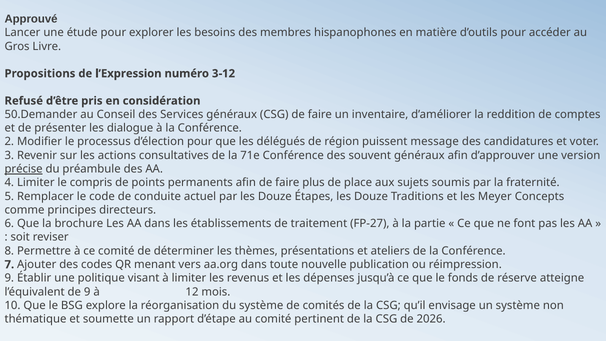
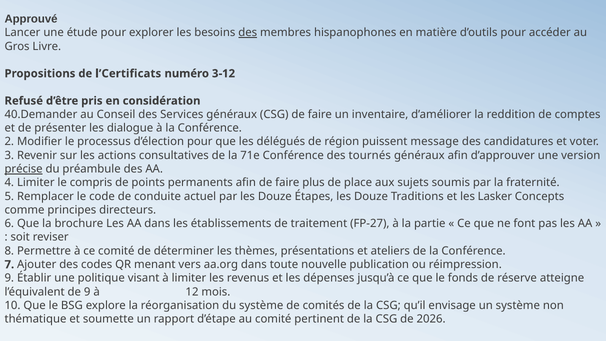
des underline: none -> present (248, 33)
l’Expression: l’Expression -> l’Certificats (128, 74)
50.Demander: 50.Demander -> 40.Demander (41, 114)
souvent: souvent -> tournés (370, 155)
Meyer: Meyer -> Lasker (495, 196)
